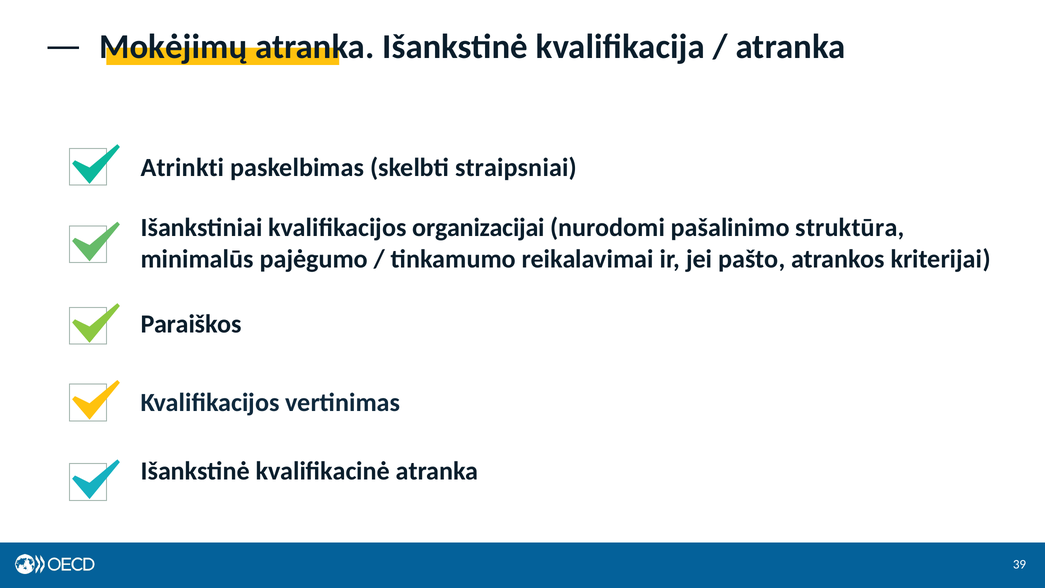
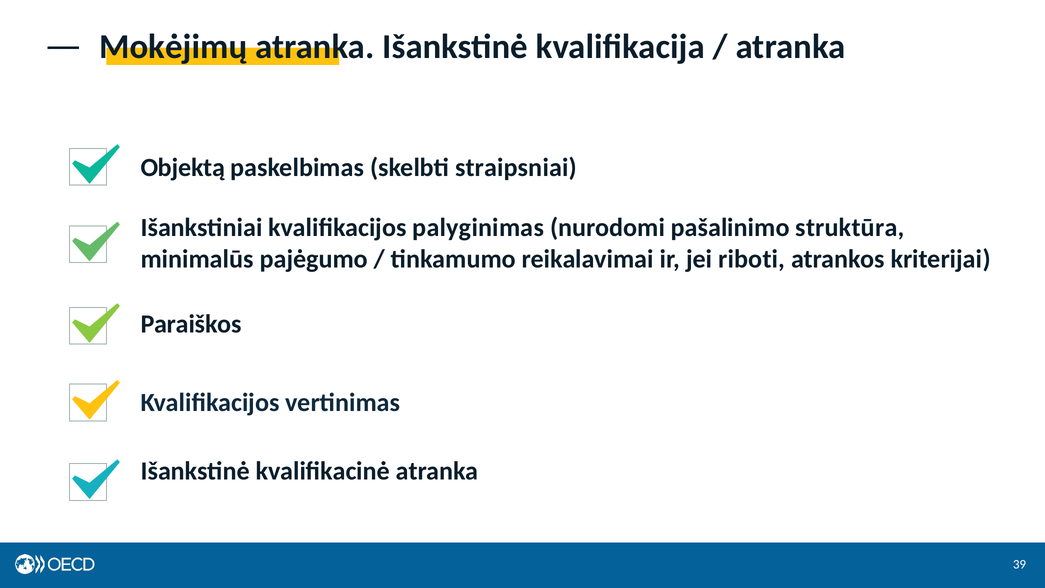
Atrinkti: Atrinkti -> Objektą (183, 168)
organizacijai: organizacijai -> palyginimas (478, 228)
pašto: pašto -> riboti (752, 259)
